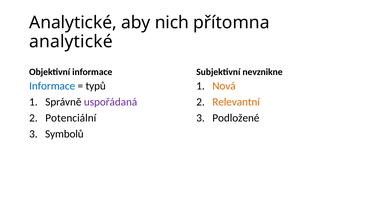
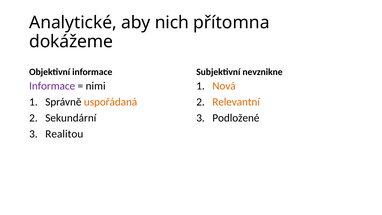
analytické: analytické -> dokážeme (71, 42)
Informace colour: blue -> purple (52, 86)
typů: typů -> nimi (96, 86)
uspořádaná colour: purple -> orange (111, 102)
Potenciální: Potenciální -> Sekundární (71, 118)
Symbolů: Symbolů -> Realitou (64, 134)
